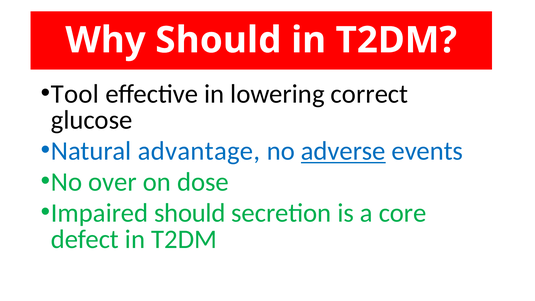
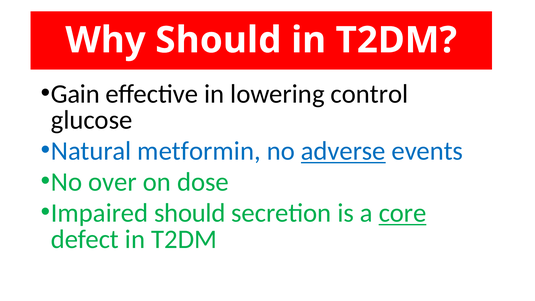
Tool: Tool -> Gain (75, 94)
correct: correct -> control (369, 94)
advantage: advantage -> metformin (199, 151)
core underline: none -> present (403, 213)
